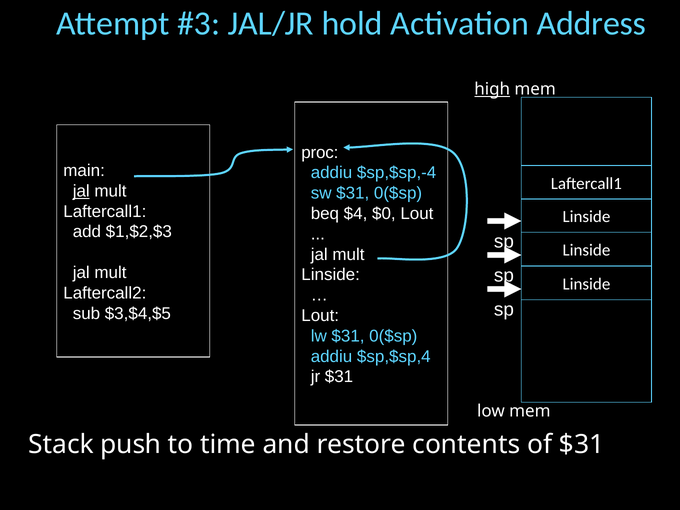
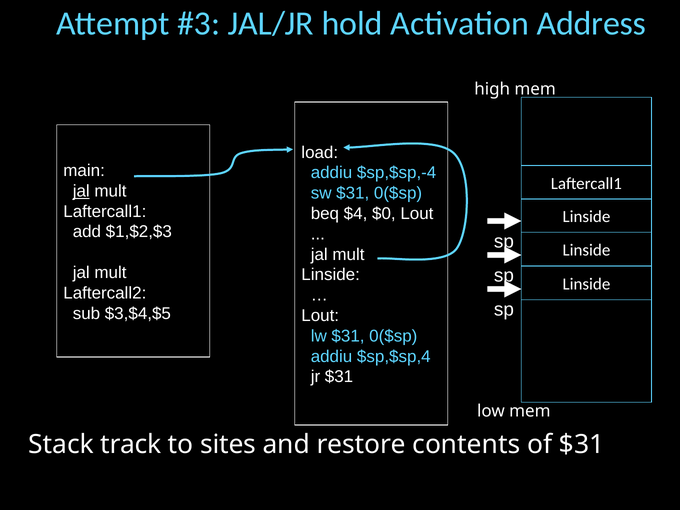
high underline: present -> none (492, 89)
proc: proc -> load (320, 152)
push: push -> track (131, 445)
time: time -> sites (228, 445)
